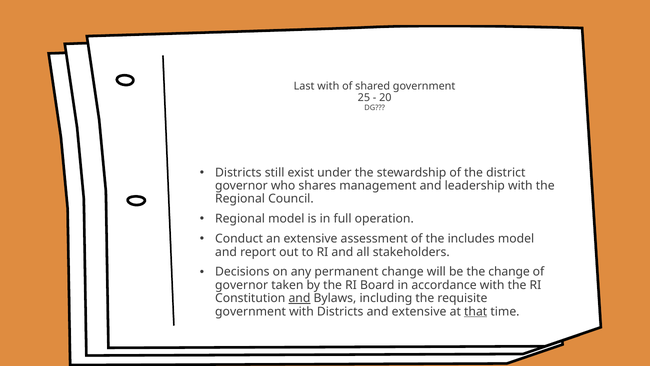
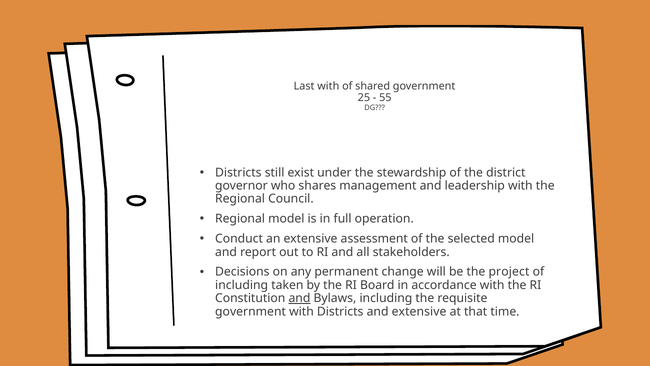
20: 20 -> 55 (385, 98)
includes: includes -> selected (471, 239)
the change: change -> project (509, 272)
governor: governor -> including (242, 285)
that underline: present -> none (476, 311)
